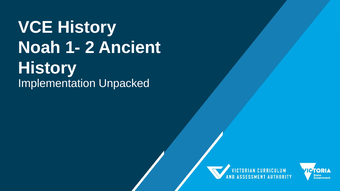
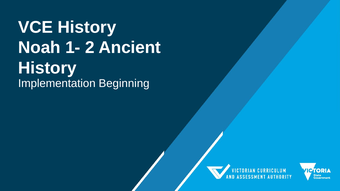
Unpacked: Unpacked -> Beginning (124, 84)
